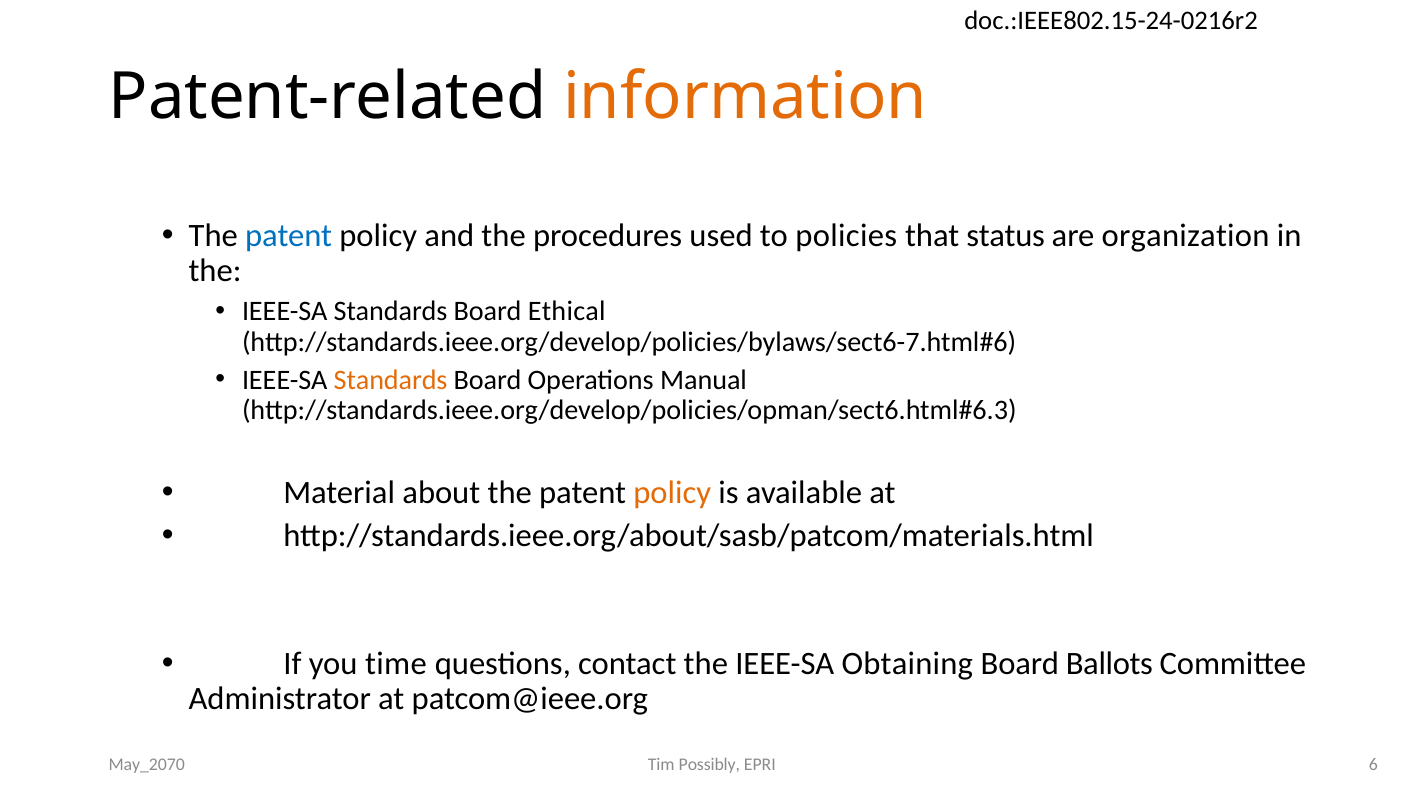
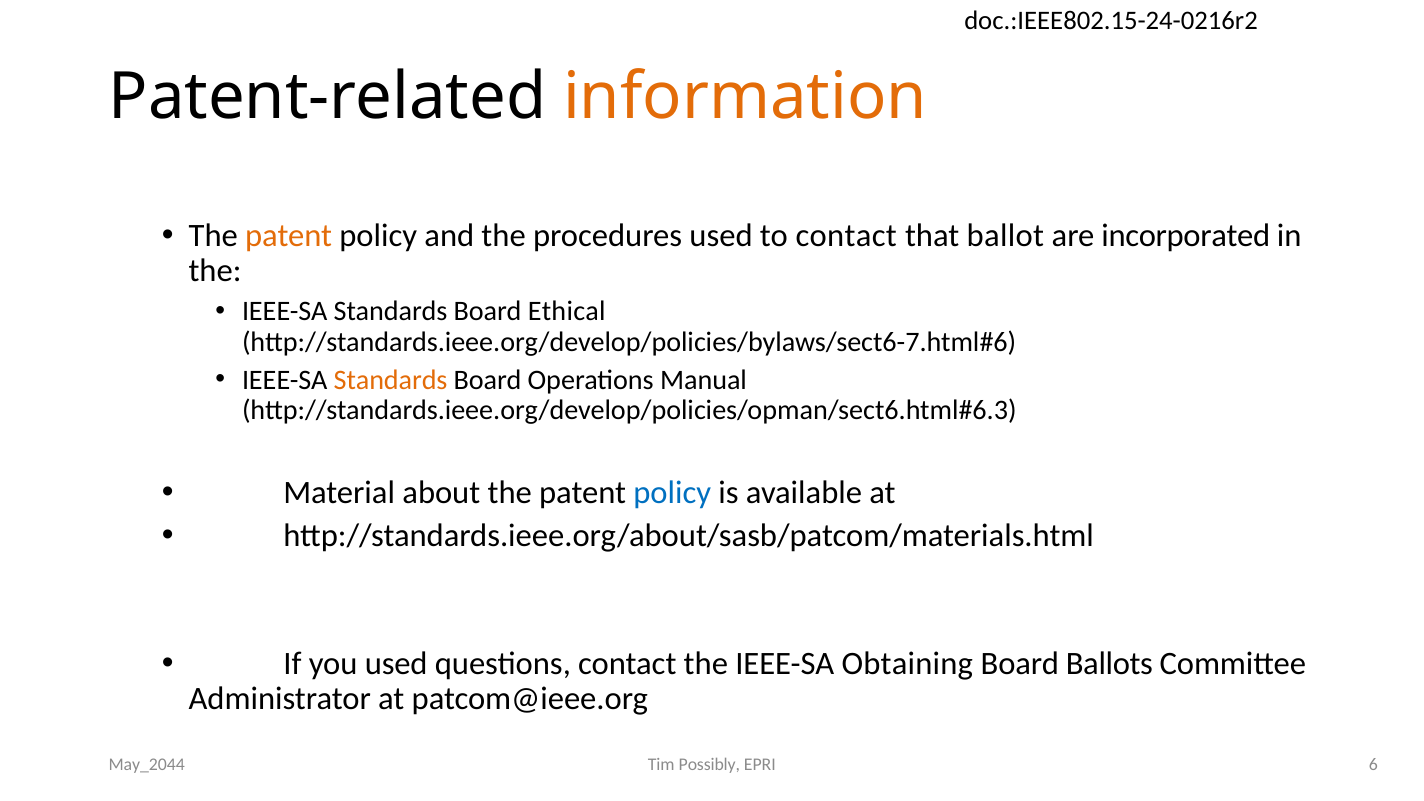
patent colour: blue -> orange (289, 236)
to policies: policies -> contact (846, 236)
status: status -> ballot (1005, 236)
organization: organization -> incorporated (1186, 236)
policy colour: orange -> blue (672, 493)
you time: time -> used (396, 663)
May_2070: May_2070 -> May_2044 (147, 765)
